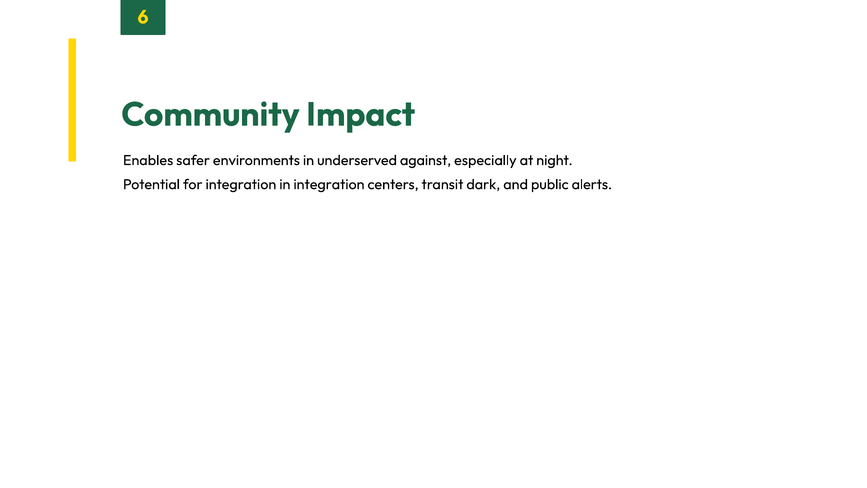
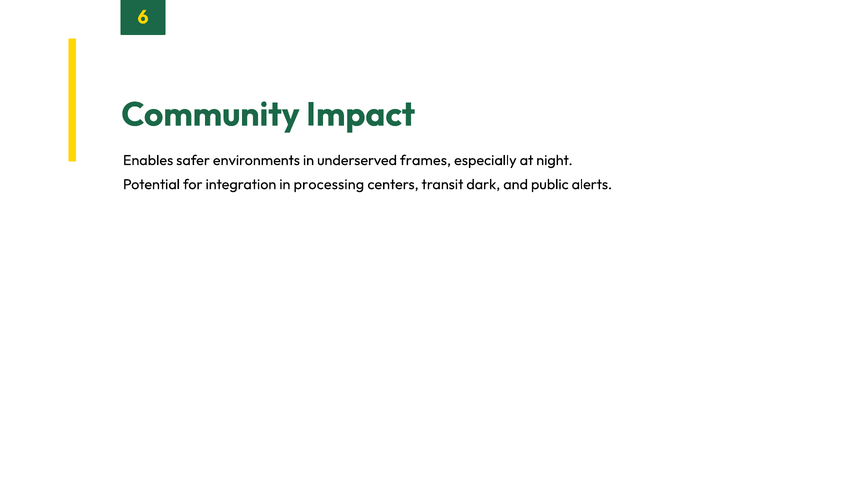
against: against -> frames (425, 160)
in integration: integration -> processing (329, 184)
